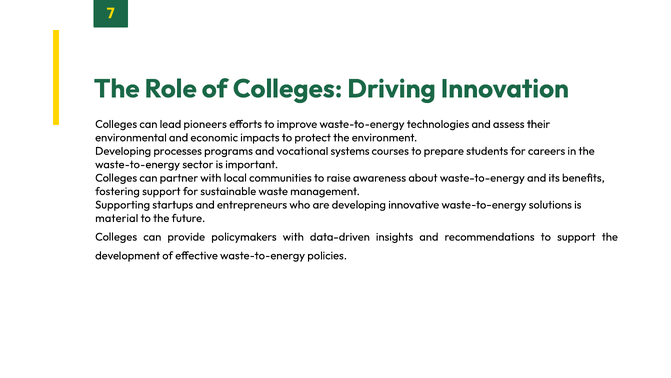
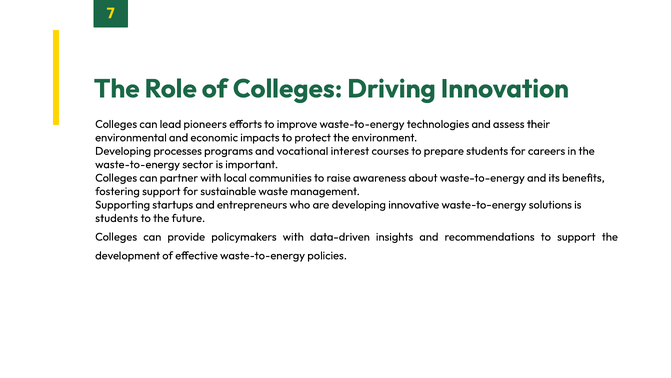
systems: systems -> interest (350, 151)
material: material -> students (117, 218)
